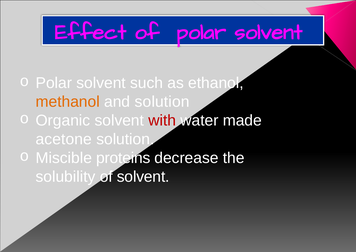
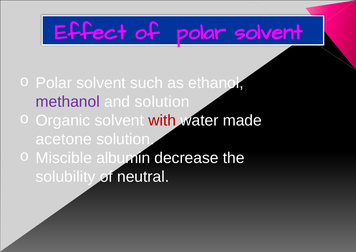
methanol colour: orange -> purple (68, 102)
proteins: proteins -> albumin (123, 158)
of solvent: solvent -> neutral (143, 177)
